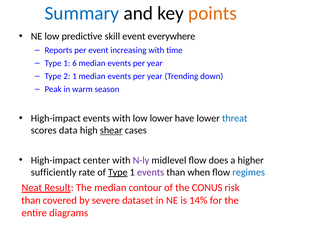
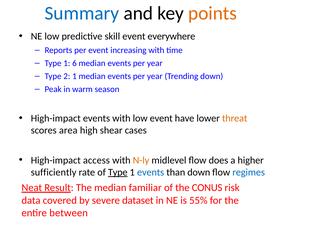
low lower: lower -> event (161, 118)
threat colour: blue -> orange (235, 118)
data: data -> area (68, 130)
shear underline: present -> none (111, 130)
center: center -> access (96, 160)
N-ly colour: purple -> orange (141, 160)
events colour: purple -> blue (151, 172)
than when: when -> down (199, 172)
contour: contour -> familiar (145, 188)
than: than -> data (31, 200)
14%: 14% -> 55% (198, 200)
diagrams: diagrams -> between (69, 213)
